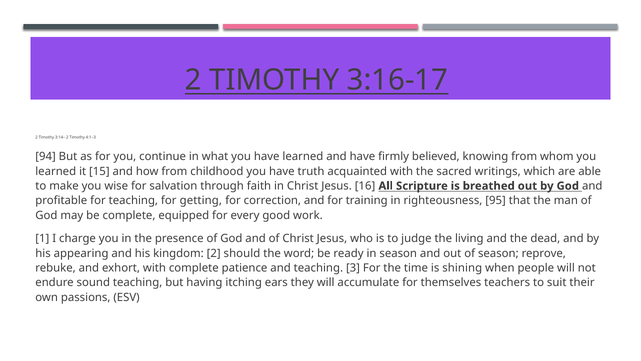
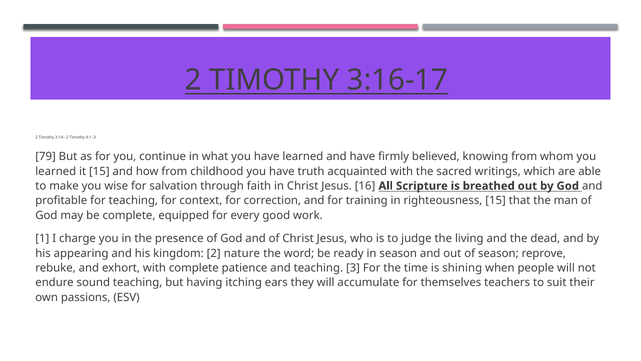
94: 94 -> 79 (46, 156)
getting: getting -> context (201, 200)
righteousness 95: 95 -> 15 (496, 200)
should: should -> nature (242, 253)
